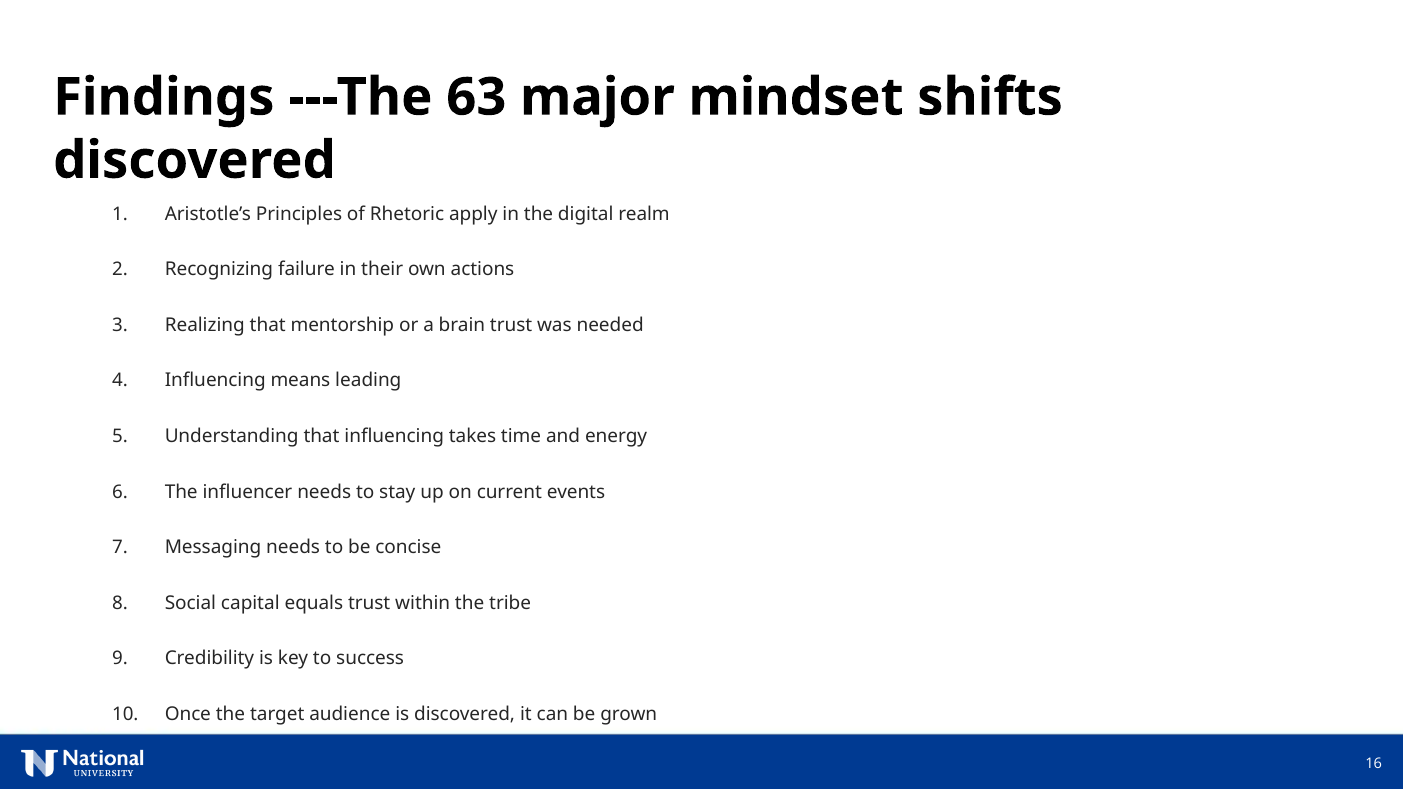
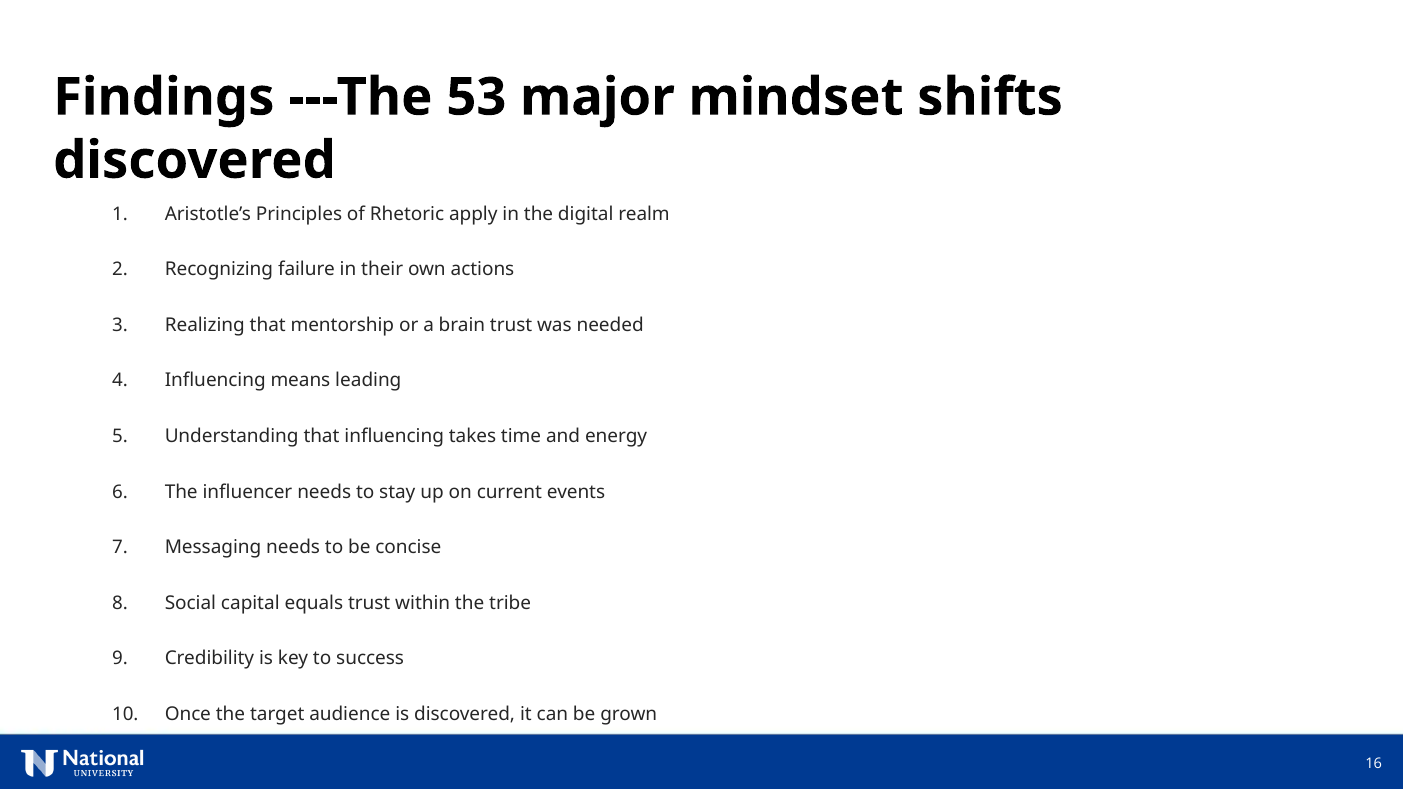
63: 63 -> 53 (476, 97)
